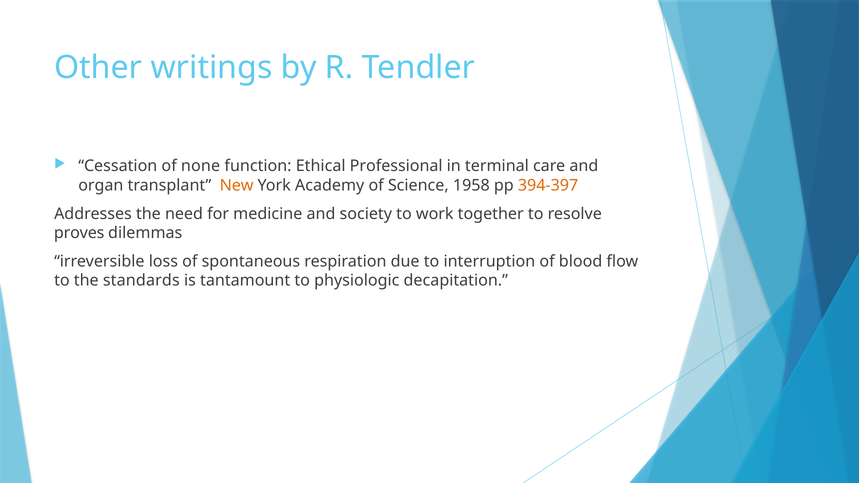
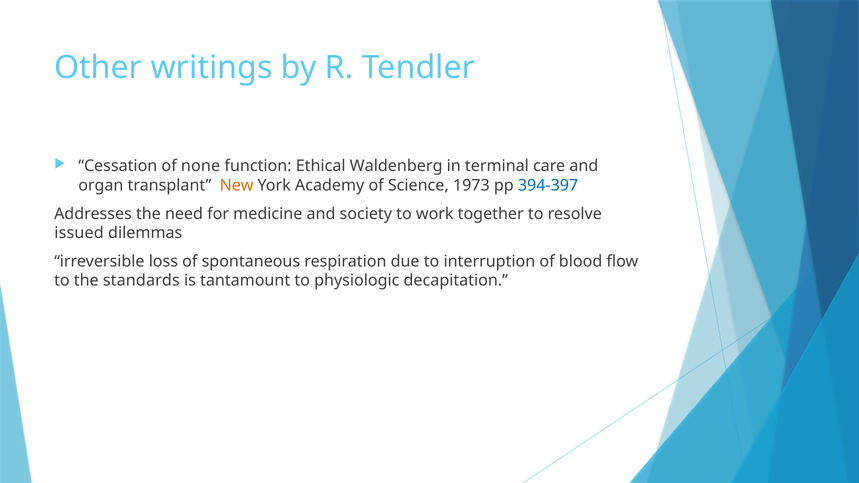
Professional: Professional -> Waldenberg (396, 166)
1958: 1958 -> 1973 (471, 186)
394-397 colour: orange -> blue (548, 186)
proves: proves -> issued (79, 233)
